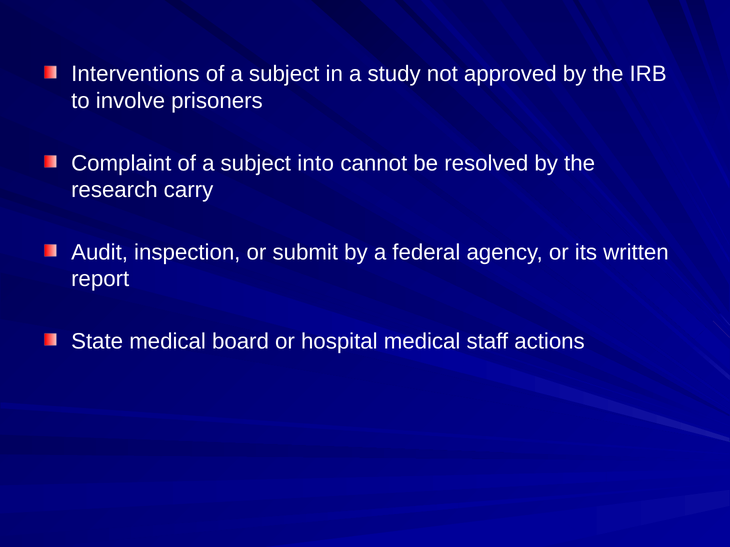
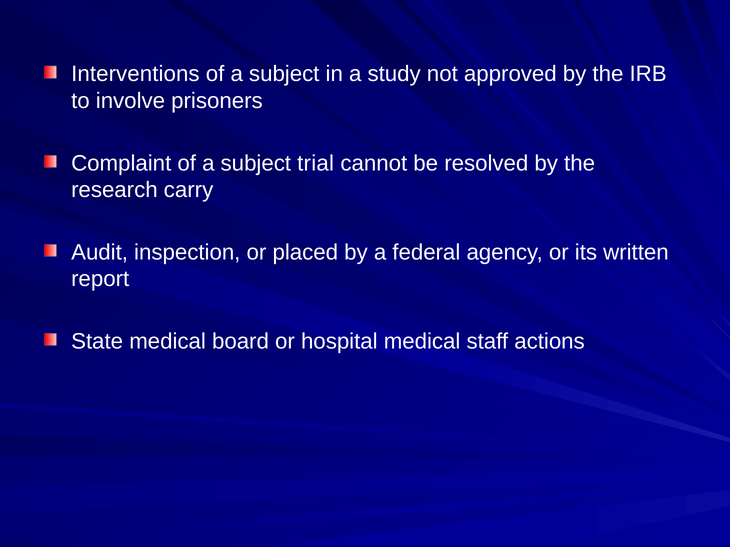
into: into -> trial (316, 163)
submit: submit -> placed (305, 253)
